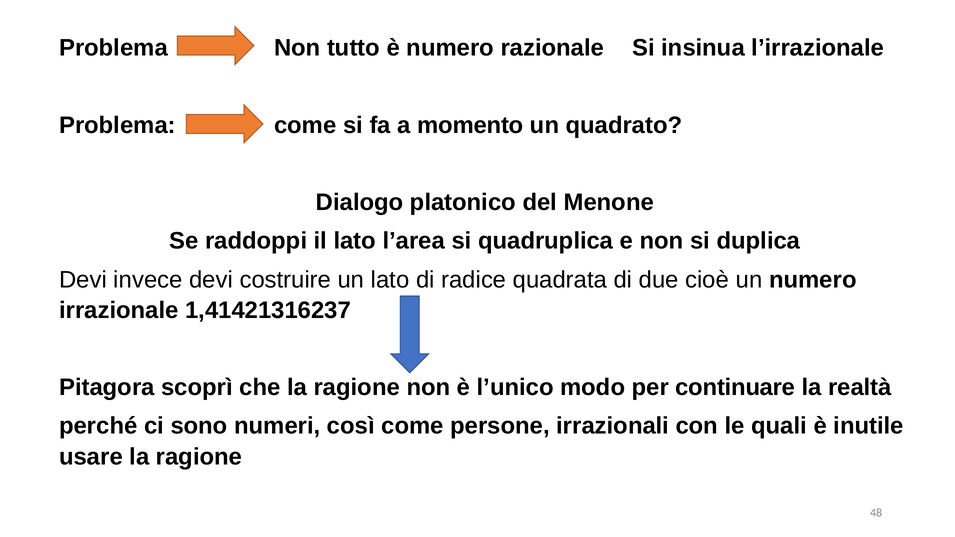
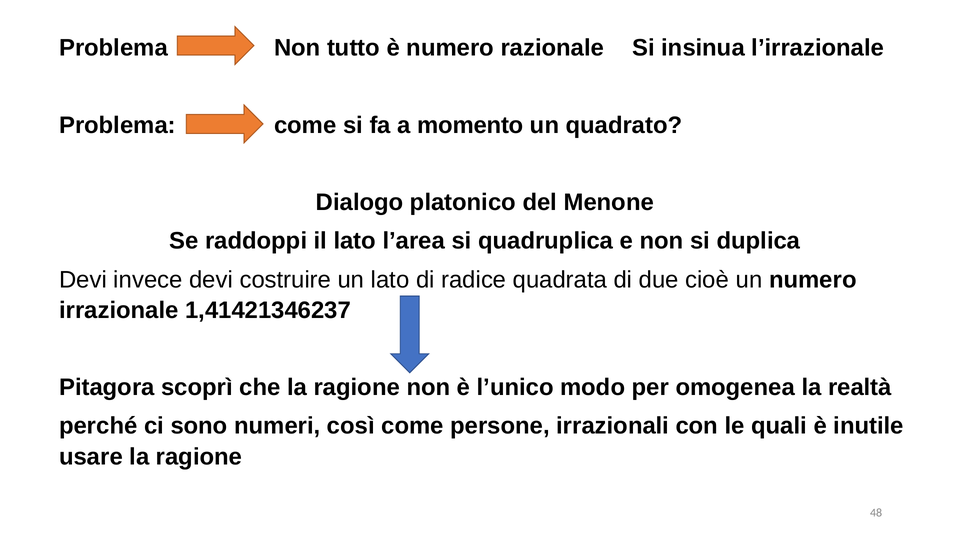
1,41421316237: 1,41421316237 -> 1,41421346237 (268, 310)
continuare: continuare -> omogenea (735, 388)
